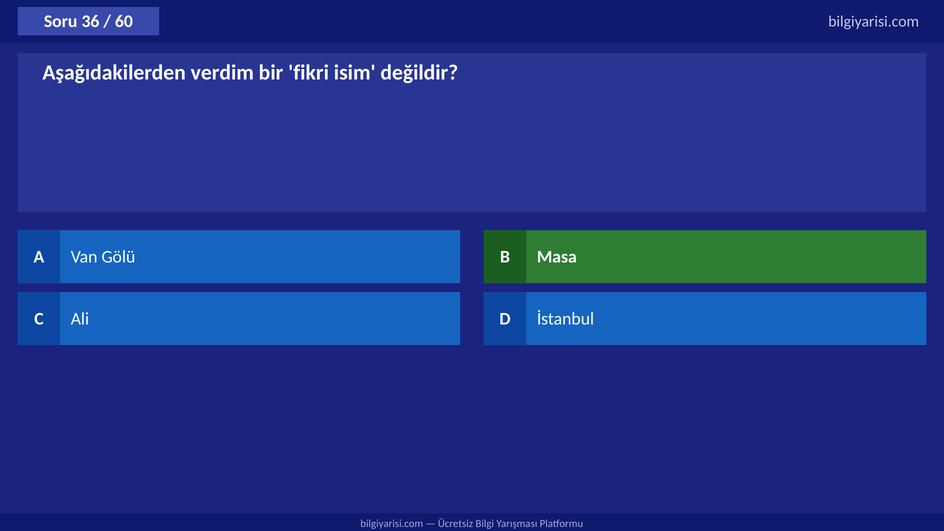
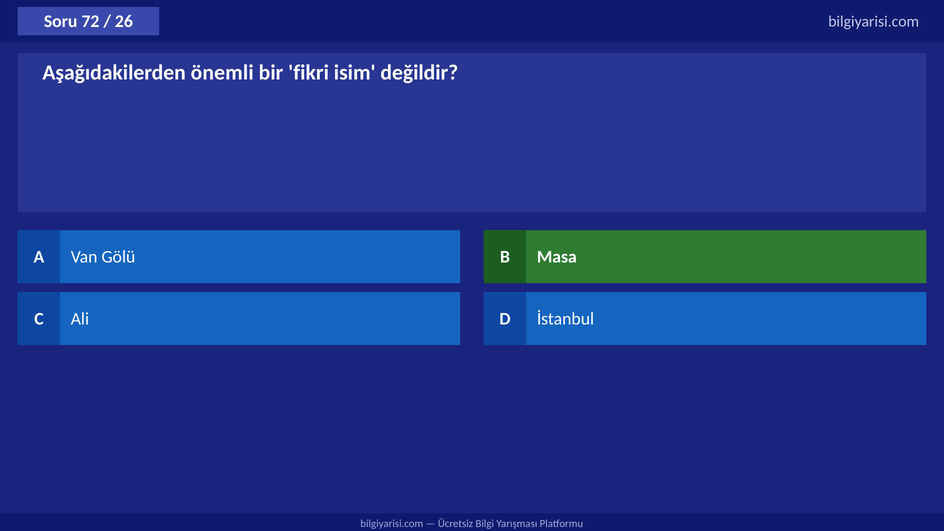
36: 36 -> 72 (90, 22)
60: 60 -> 26 (124, 22)
verdim: verdim -> önemli (222, 73)
